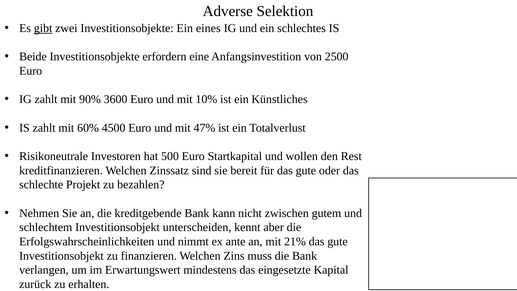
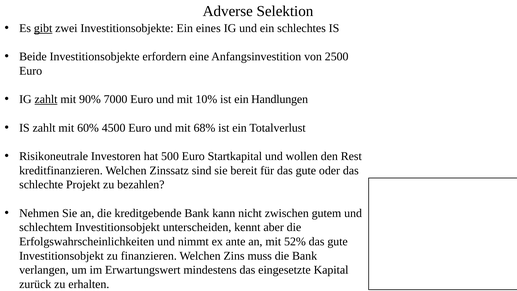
zahlt underline: none -> present (46, 99)
3600: 3600 -> 7000 (116, 99)
Künstliches: Künstliches -> Handlungen (280, 99)
47%: 47% -> 68% (204, 128)
21%: 21% -> 52% (295, 241)
